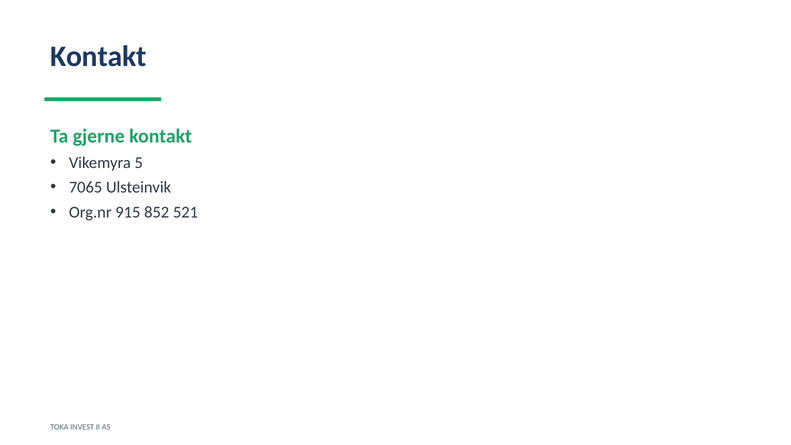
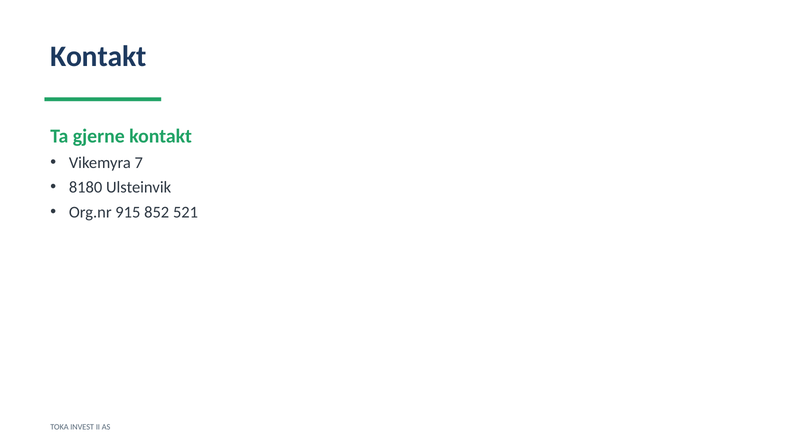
5: 5 -> 7 (139, 163)
7065: 7065 -> 8180 (86, 187)
